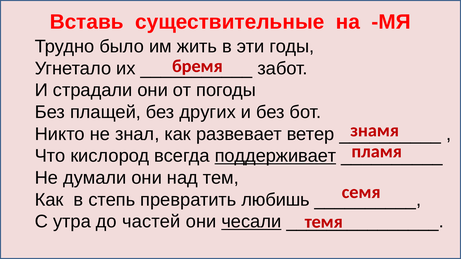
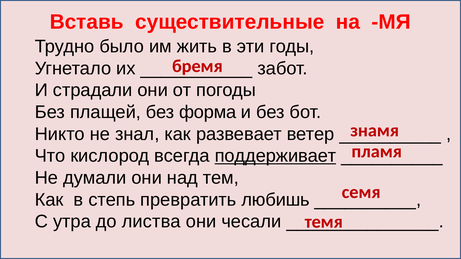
других: других -> форма (208, 112)
частей: частей -> листва (151, 222)
чесали underline: present -> none (251, 222)
